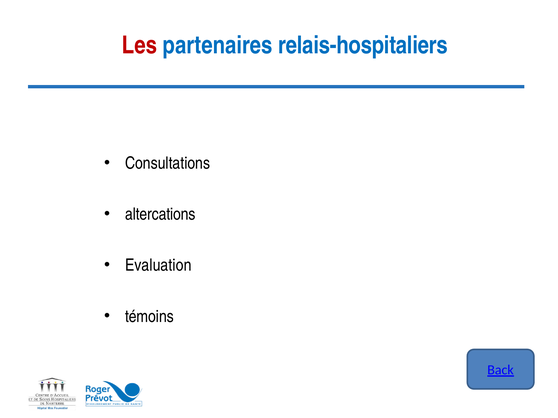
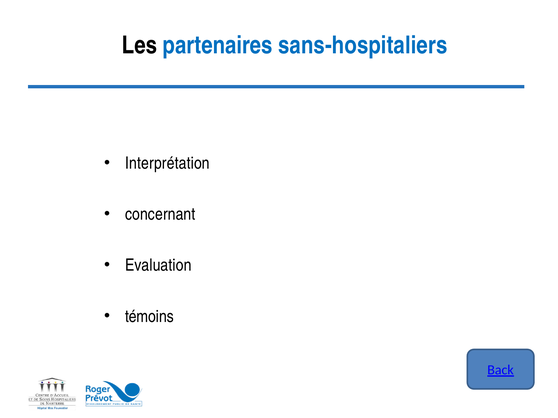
Les colour: red -> black (139, 45)
relais-hospitaliers: relais-hospitaliers -> sans-hospitaliers (363, 45)
Consultations: Consultations -> Interprétation (167, 163)
altercations: altercations -> concernant (160, 214)
